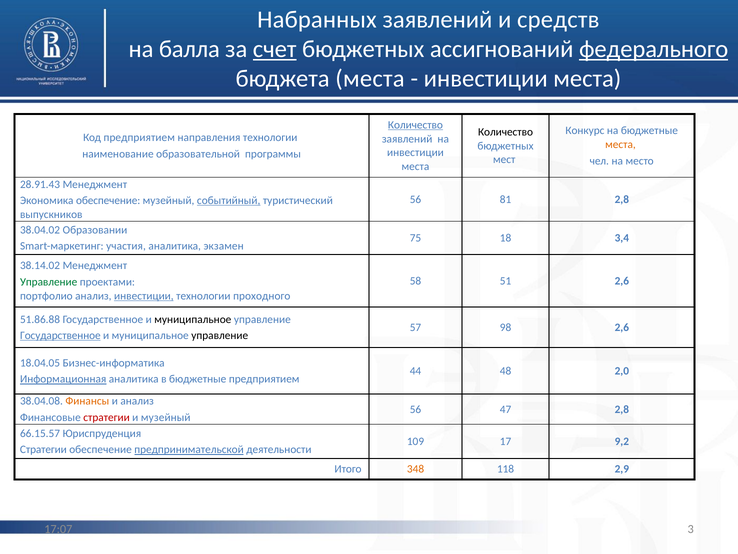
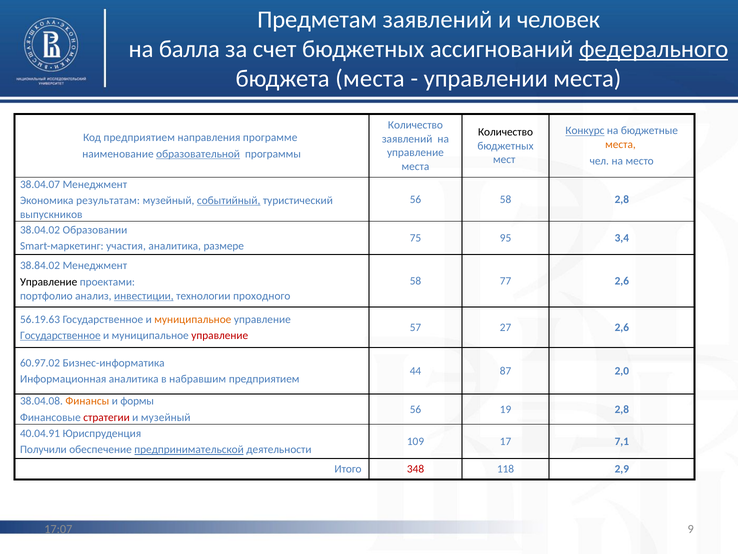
Набранных: Набранных -> Предметам (317, 19)
средств: средств -> человек (559, 19)
счет underline: present -> none (275, 49)
инвестиции: инвестиции -> управлении (486, 78)
Количество underline: present -> none (415, 125)
Конкурс underline: none -> present (585, 131)
направления технологии: технологии -> программе (270, 138)
инвестиции: инвестиции -> управление (415, 153)
образовательной underline: none -> present (198, 154)
28.91.43: 28.91.43 -> 38.04.07 (40, 184)
56 81: 81 -> 58 (506, 199)
Экономика обеспечение: обеспечение -> результатам (108, 200)
18: 18 -> 95 (506, 238)
экзамен: экзамен -> размере (224, 246)
38.14.02: 38.14.02 -> 38.84.02 (40, 266)
51: 51 -> 77 (506, 281)
Управление colour: green -> black (49, 282)
51.86.88: 51.86.88 -> 56.19.63 (40, 319)
муниципальное colour: black -> orange (193, 319)
98: 98 -> 27 (506, 327)
управление colour: black -> red (220, 335)
18.04.05: 18.04.05 -> 60.97.02 (40, 363)
48: 48 -> 87 (506, 371)
Информационная underline: present -> none (63, 379)
в бюджетные: бюджетные -> набравшим (198, 379)
и анализ: анализ -> формы (137, 401)
47: 47 -> 19 (506, 409)
66.15.57: 66.15.57 -> 40.04.91 (40, 433)
9,2: 9,2 -> 7,1 (622, 441)
Стратегии: Стратегии -> Получили (43, 449)
348 colour: orange -> red (416, 469)
3: 3 -> 9 (691, 528)
